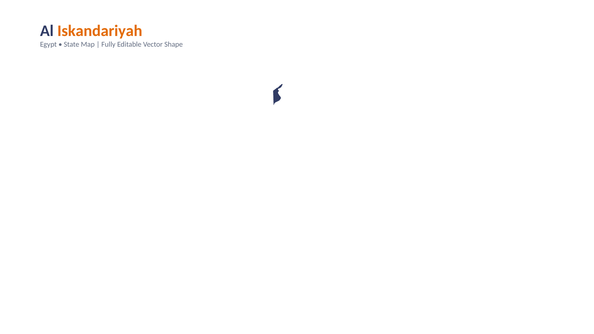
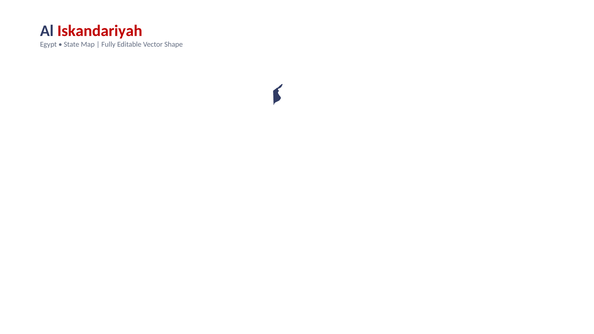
Iskandariyah colour: orange -> red (100, 31)
